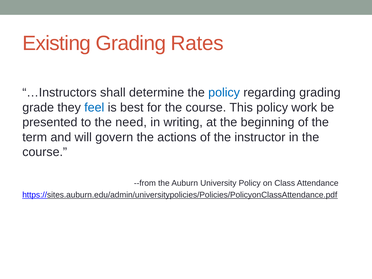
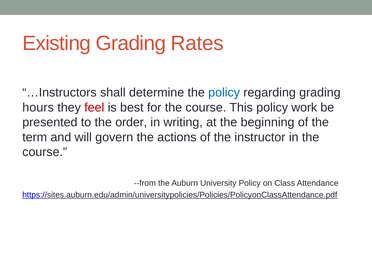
grade: grade -> hours (38, 108)
feel colour: blue -> red (94, 108)
need: need -> order (131, 122)
